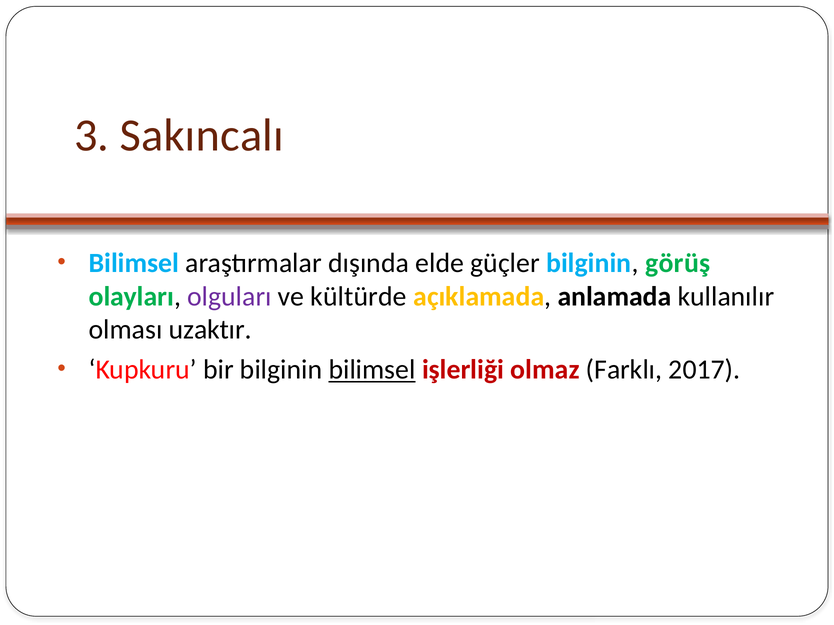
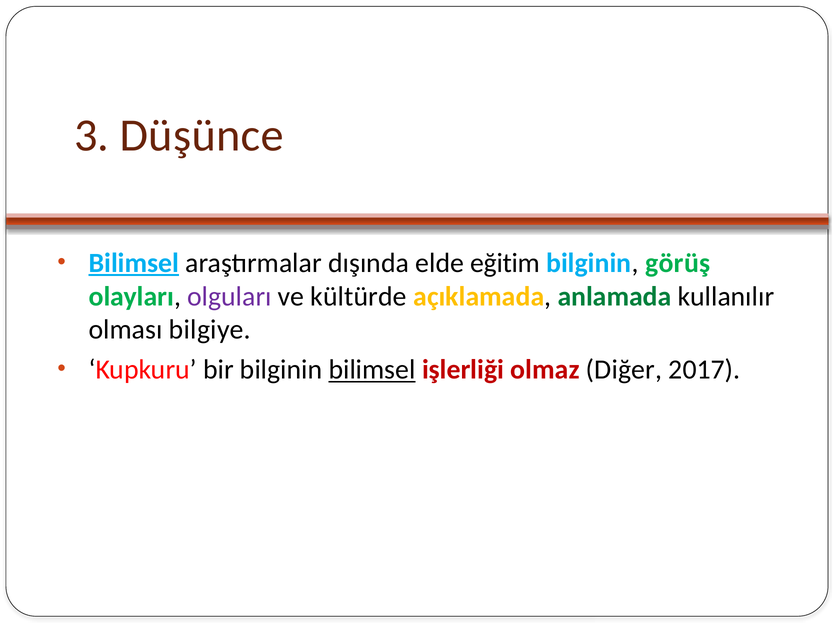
Sakıncalı: Sakıncalı -> Düşünce (202, 135)
Bilimsel underline: none -> present (134, 263)
güçler: güçler -> eğitim (505, 263)
anlamada colour: black -> green (615, 297)
uzaktır: uzaktır -> bilgiye (210, 330)
Farklı: Farklı -> Diğer (624, 370)
